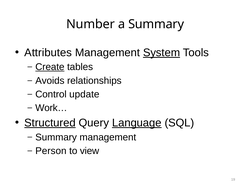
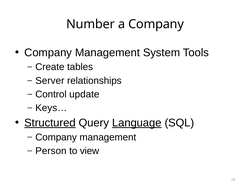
a Summary: Summary -> Company (156, 24)
Attributes: Attributes -> Company (48, 52)
System underline: present -> none (162, 52)
Create underline: present -> none (50, 67)
Avoids: Avoids -> Server (50, 80)
Work…: Work… -> Keys… (51, 108)
Summary: Summary -> Company (56, 137)
